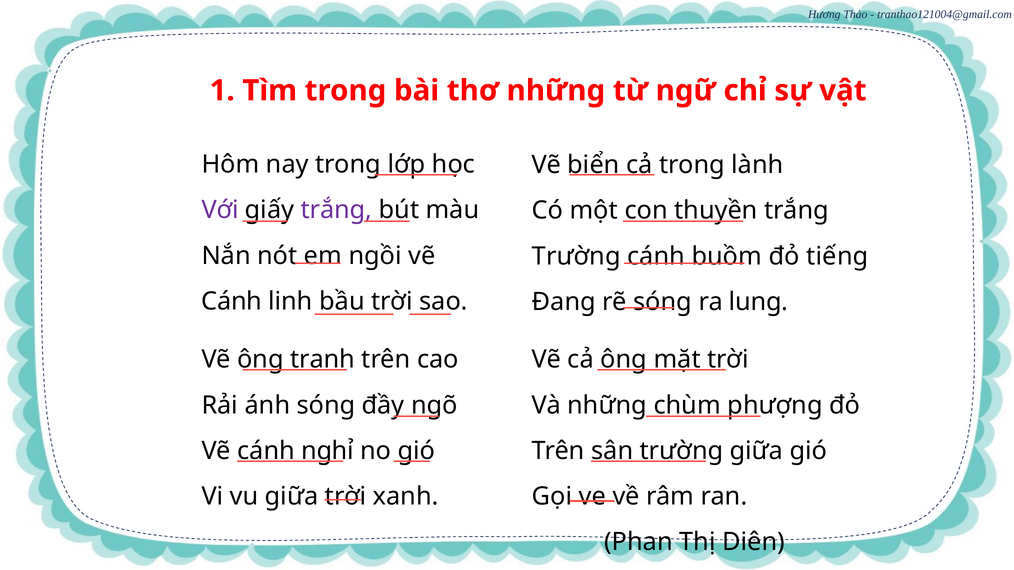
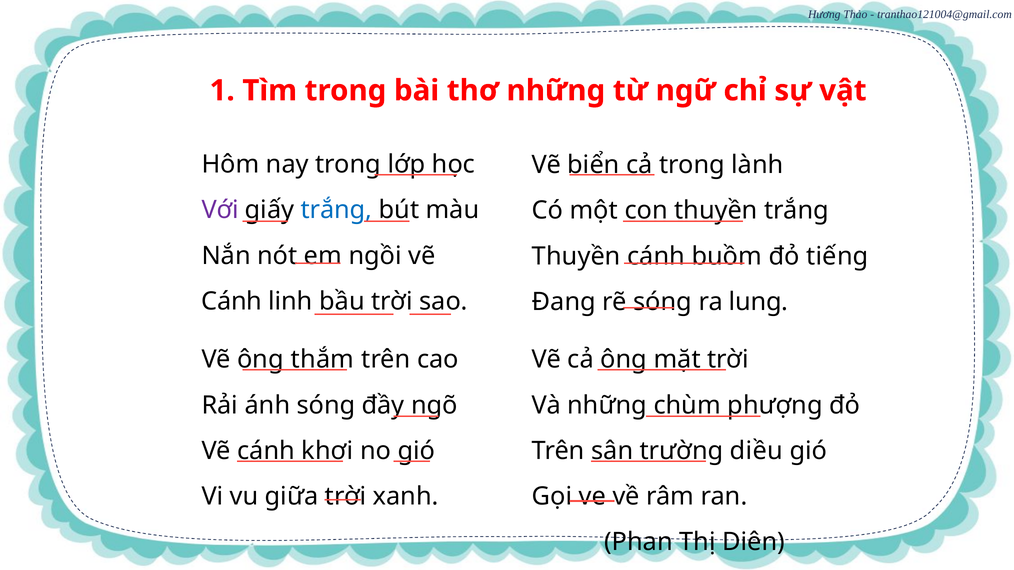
trắng colour: purple -> blue (337, 210)
Trường: Trường -> Thuyền (576, 256)
tranh: tranh -> thắm (322, 360)
nghỉ: nghỉ -> khơi (327, 451)
trường giữa: giữa -> diều (756, 451)
